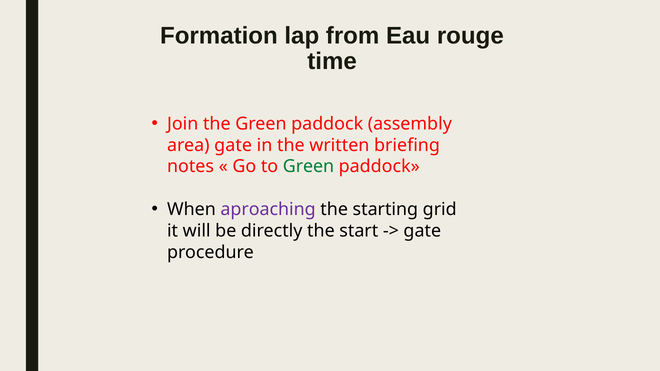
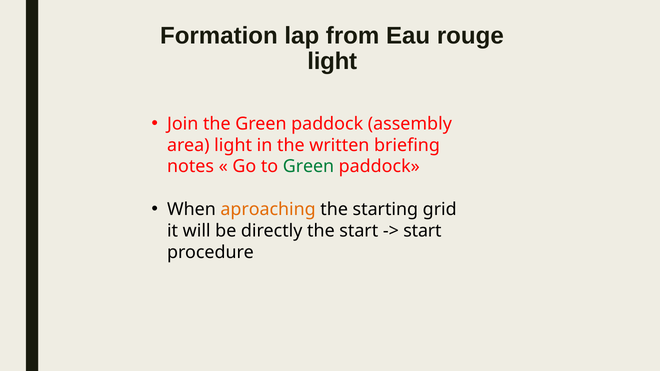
time: time -> light (332, 61)
area gate: gate -> light (233, 145)
aproaching colour: purple -> orange (268, 210)
gate: gate -> start (422, 231)
